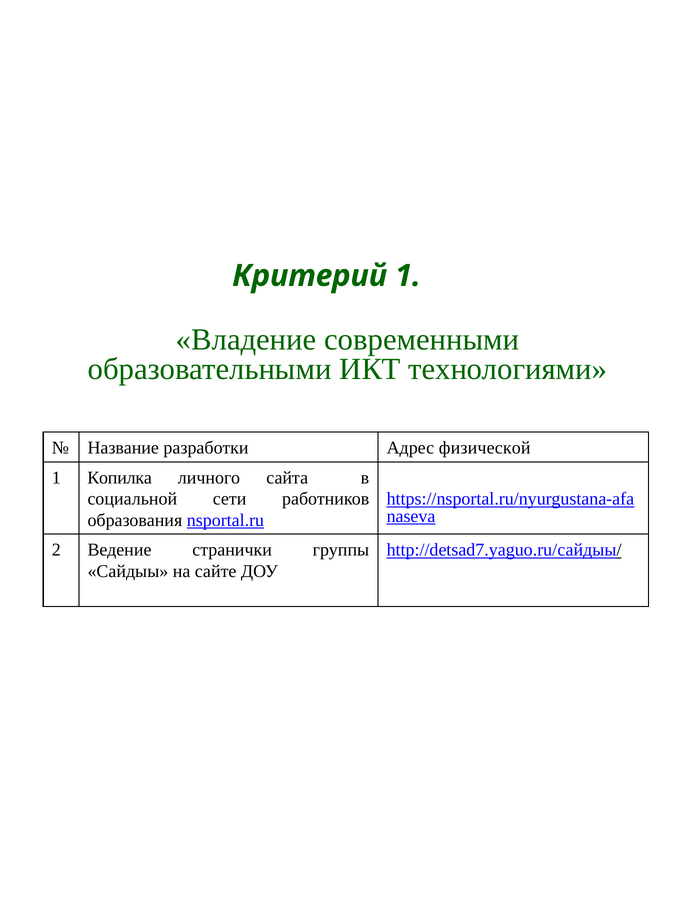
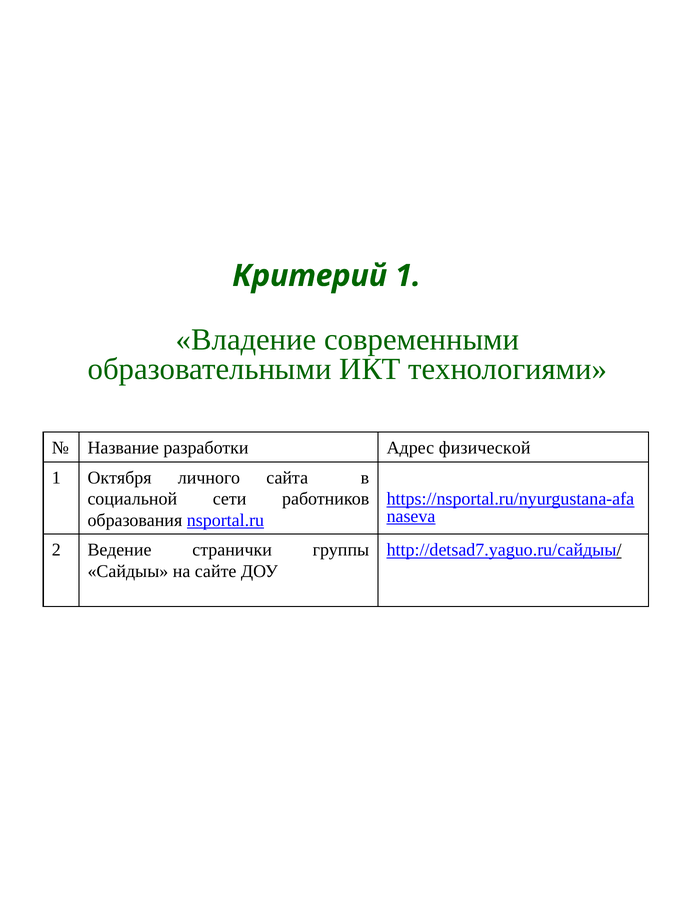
Копилка: Копилка -> Октября (120, 478)
